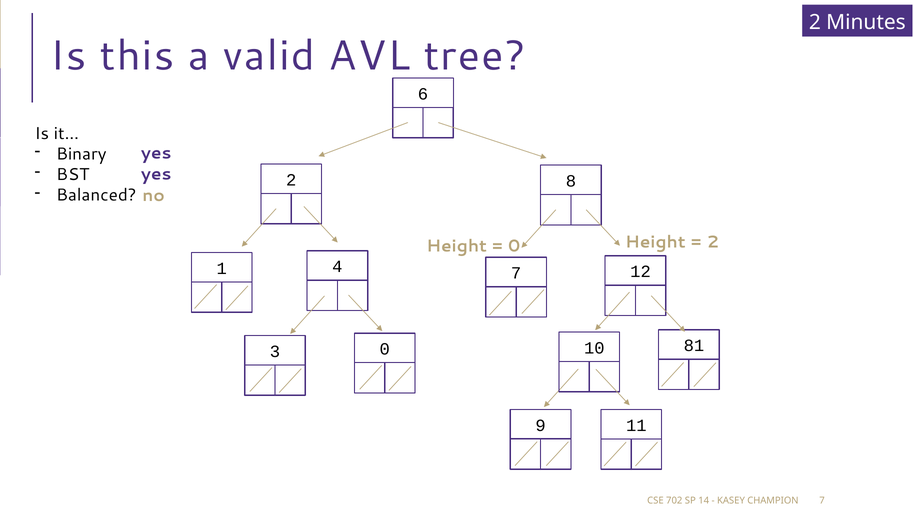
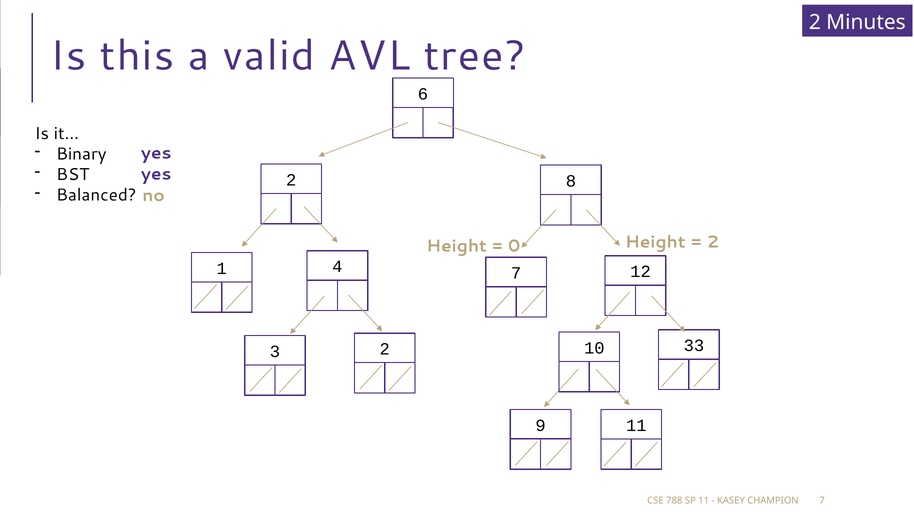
81: 81 -> 33 (694, 346)
3 0: 0 -> 2 (385, 349)
702: 702 -> 788 (674, 501)
SP 14: 14 -> 11 (704, 501)
